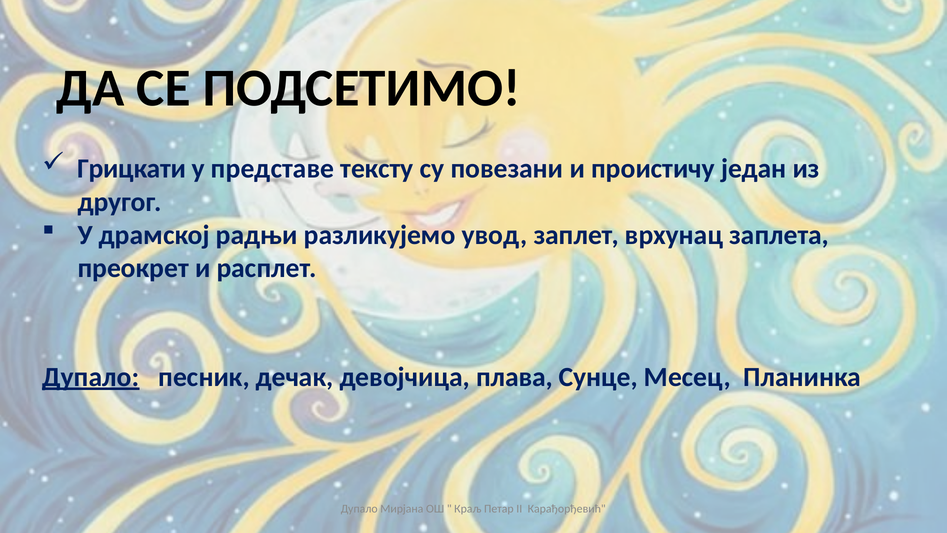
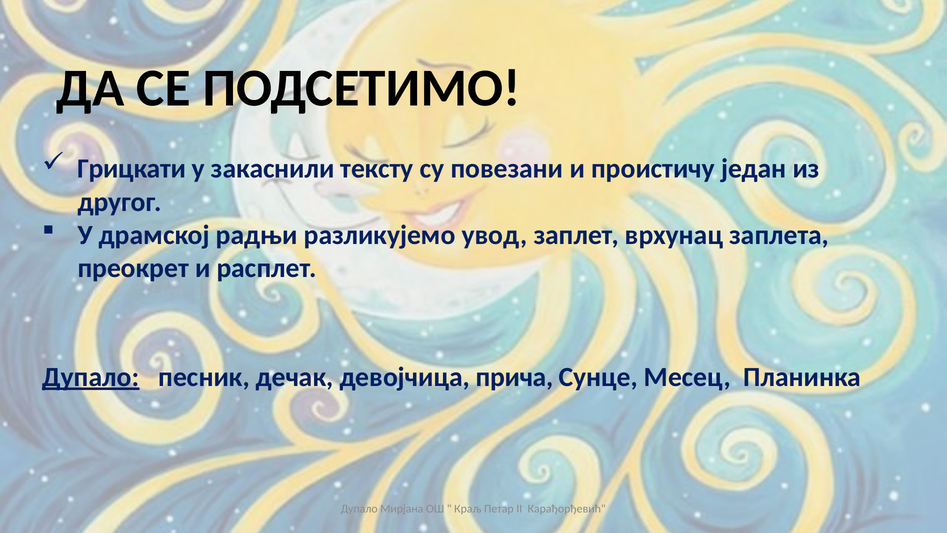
представе: представе -> закаснили (273, 169)
плава: плава -> прича (514, 377)
